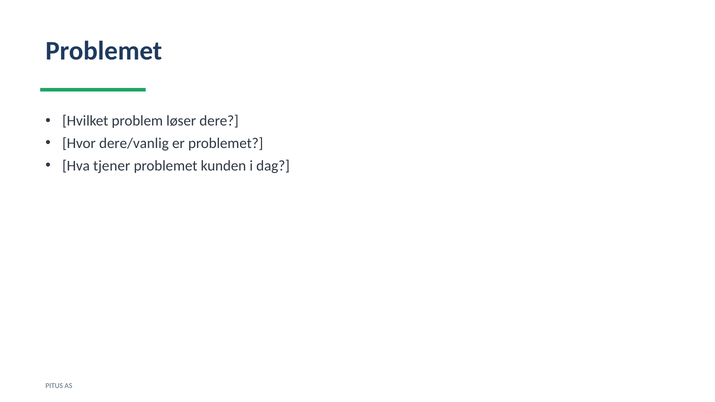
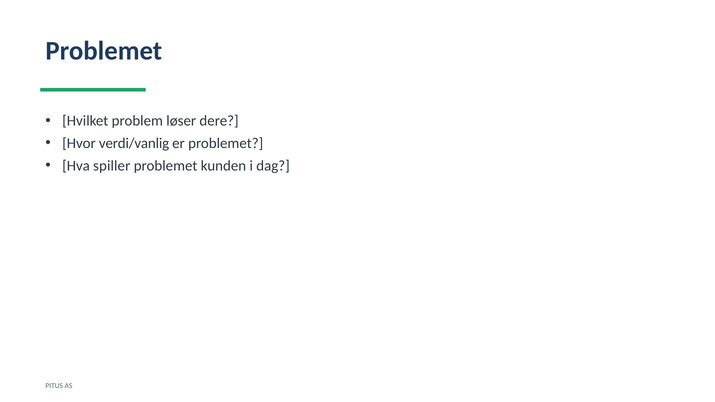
dere/vanlig: dere/vanlig -> verdi/vanlig (134, 143)
tjener: tjener -> spiller (112, 166)
